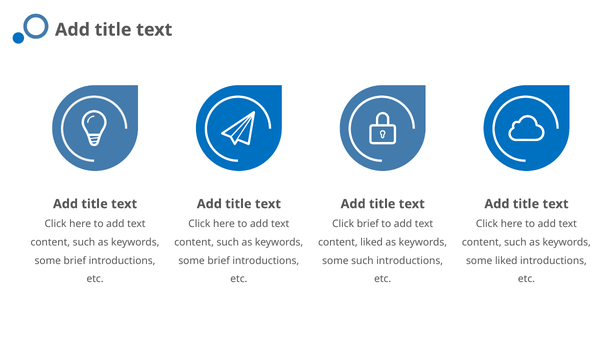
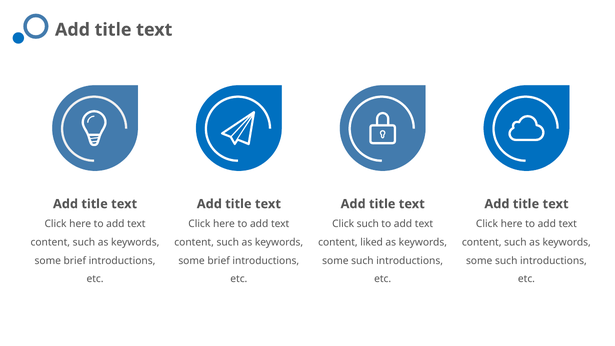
Click brief: brief -> such (368, 224)
liked: liked -> such (506, 261)
